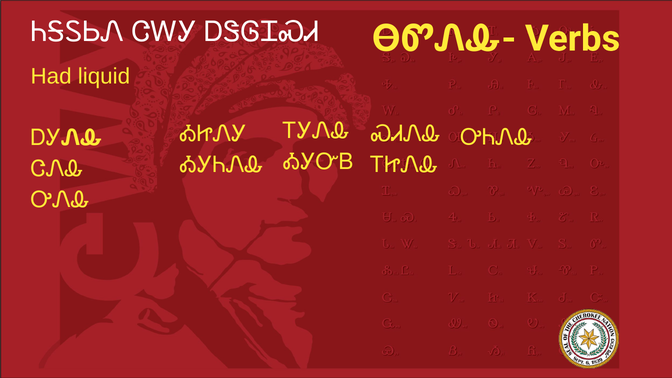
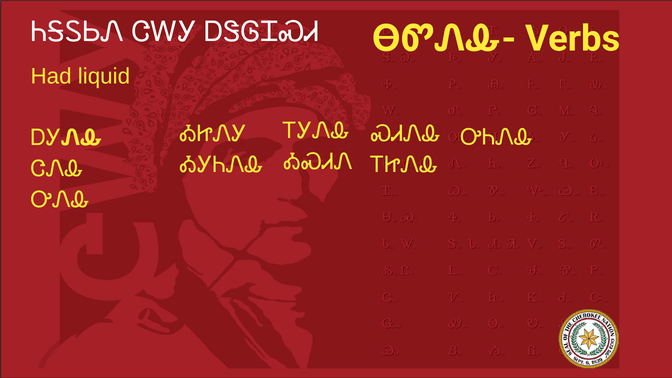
ᎣᎩᏅᏴ: ᎣᎩᏅᏴ -> ᎣᏍᏗᏁ (318, 162)
